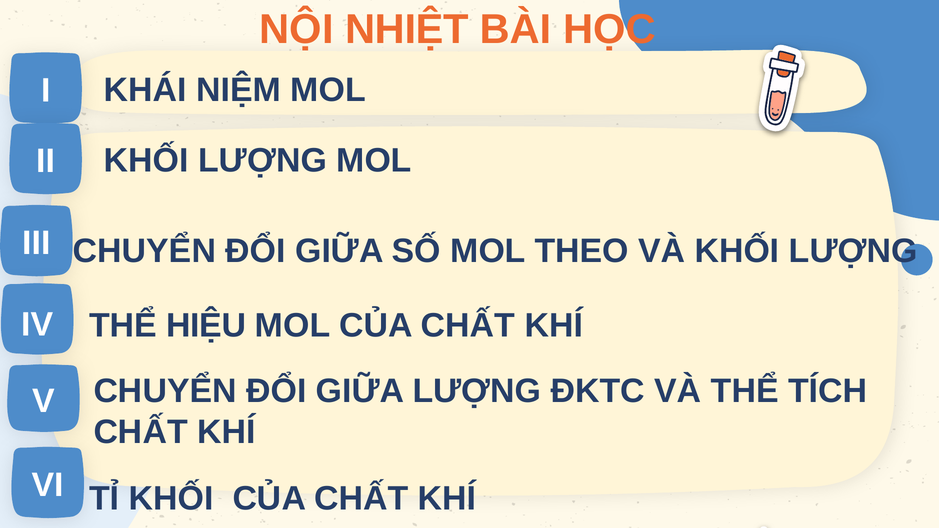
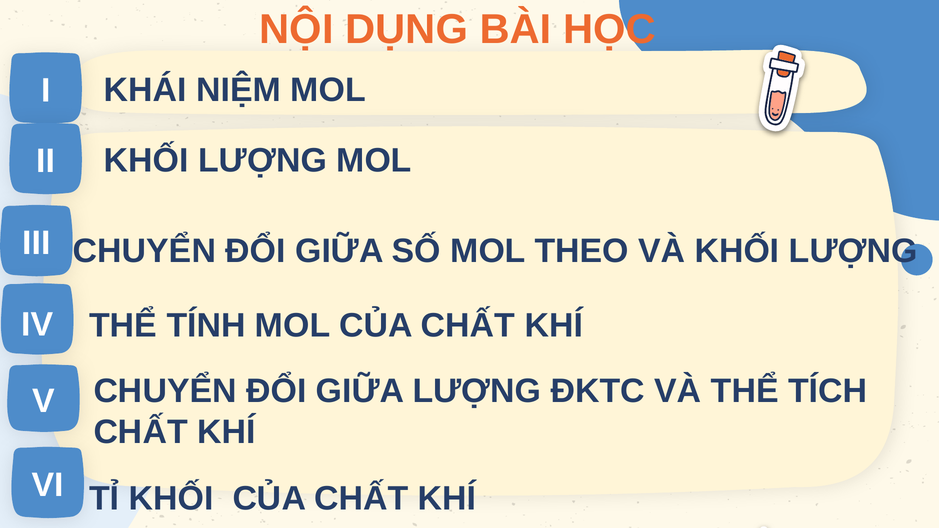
NHIỆT: NHIỆT -> DỤNG (407, 29)
HIỆU: HIỆU -> TÍNH (206, 326)
